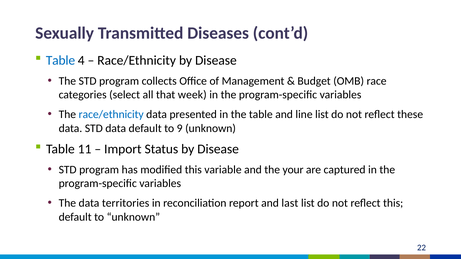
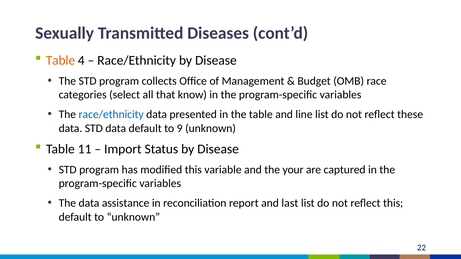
Table colour: blue -> orange (60, 61)
week: week -> know (192, 95)
territories: territories -> assistance (126, 203)
